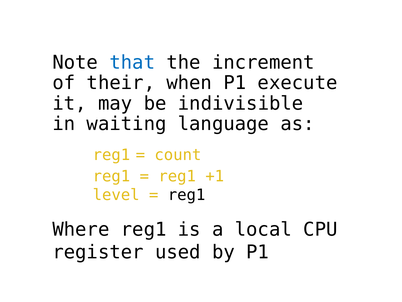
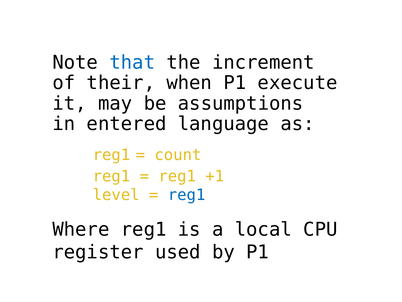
indivisible: indivisible -> assumptions (241, 103)
waiting: waiting -> entered (127, 124)
reg1 colour: black -> blue (187, 195)
